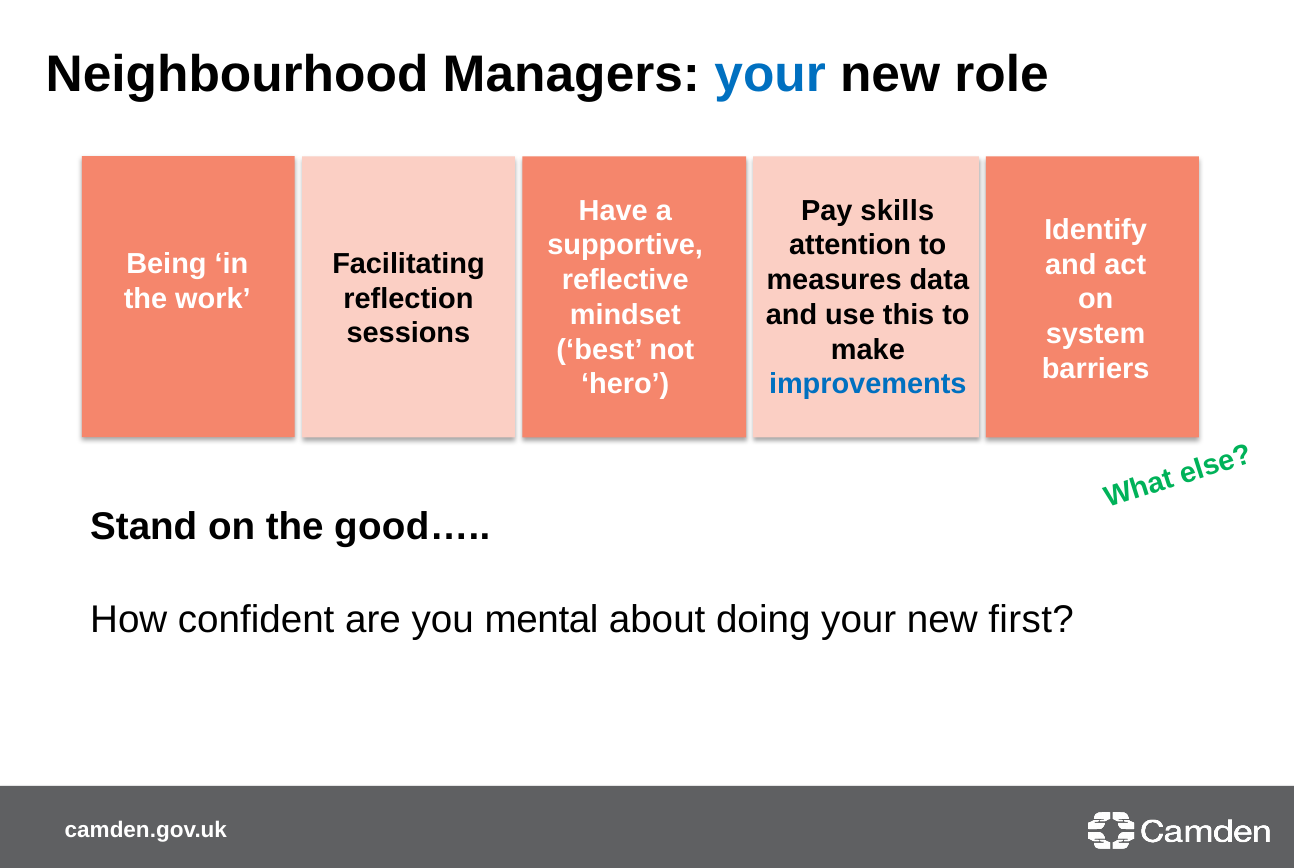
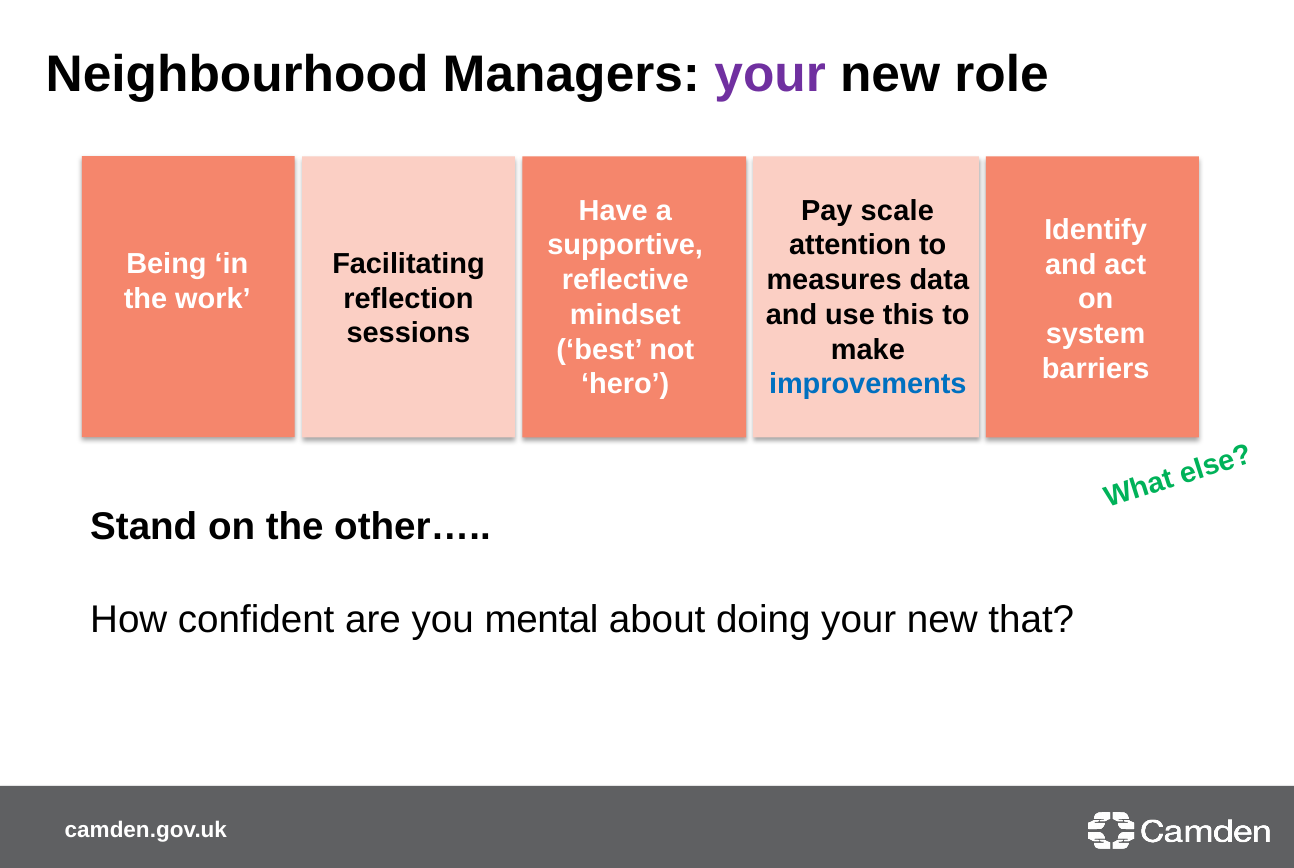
your colour: blue -> purple (770, 75)
skills: skills -> scale (897, 211)
good…: good… -> other… (412, 527)
first: first -> that (1031, 620)
